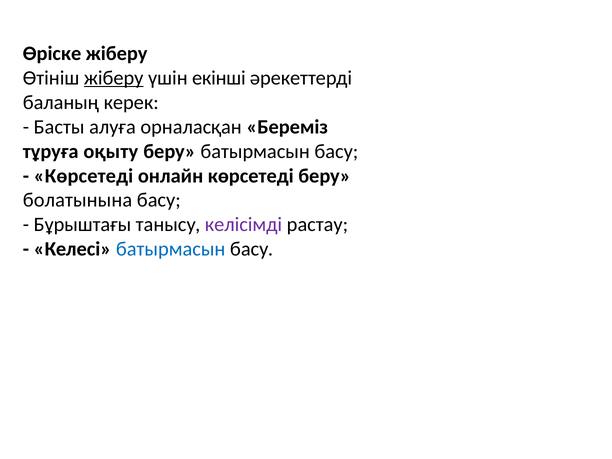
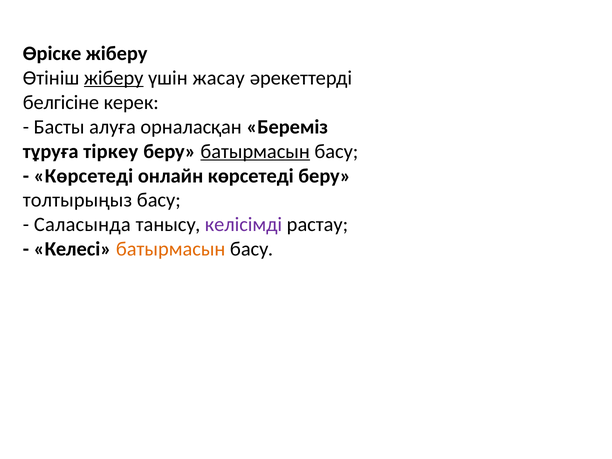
екінші: екінші -> жасау (219, 78)
баланың: баланың -> белгісіне (61, 102)
оқыту: оқыту -> тіркеу (111, 151)
батырмасын underline: none -> present (255, 151)
болатынына: болатынына -> толтырыңыз (78, 200)
Бұрыштағы: Бұрыштағы -> Саласында (82, 225)
батырмасын colour: blue -> orange (171, 249)
